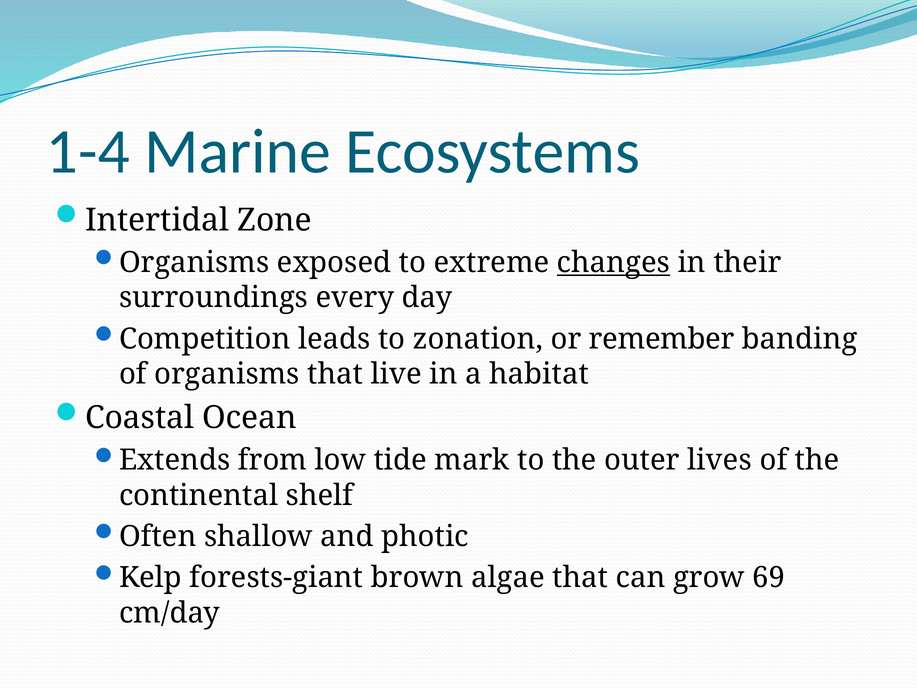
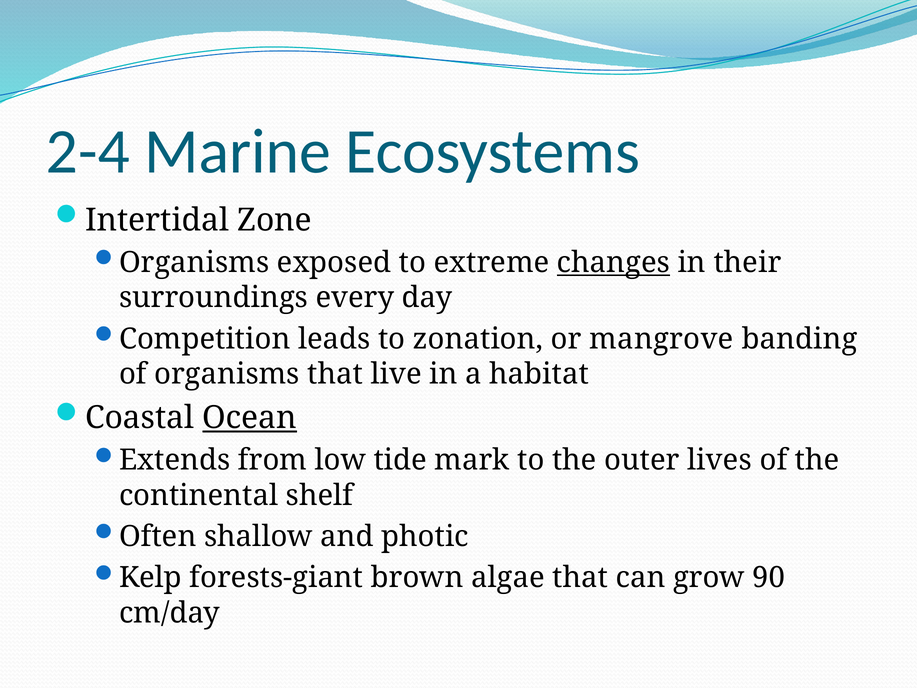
1-4: 1-4 -> 2-4 (88, 151)
remember: remember -> mangrove (661, 339)
Ocean underline: none -> present (250, 417)
69: 69 -> 90 (769, 578)
